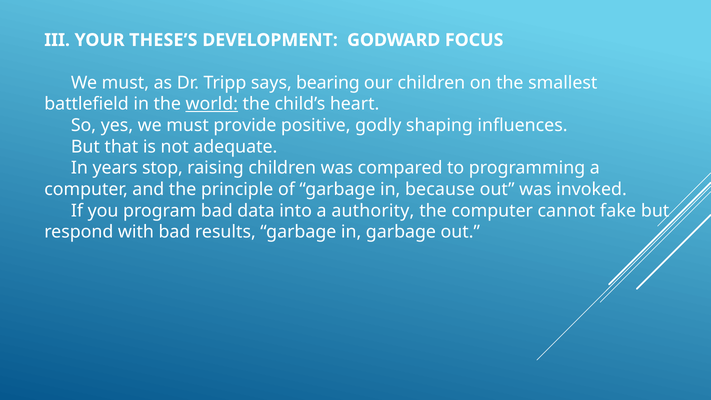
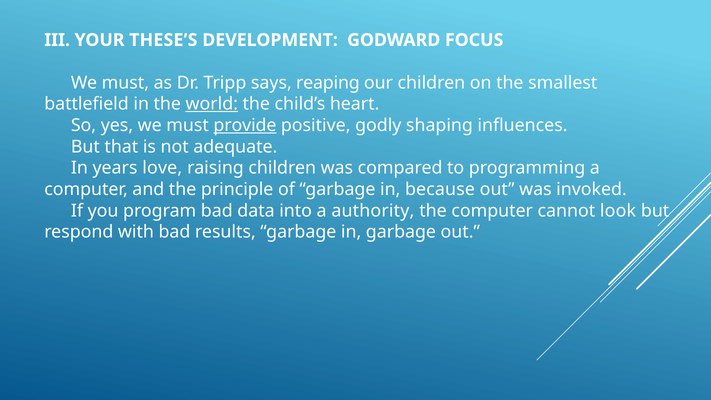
bearing: bearing -> reaping (328, 83)
provide underline: none -> present (245, 125)
stop: stop -> love (162, 168)
fake: fake -> look (618, 211)
